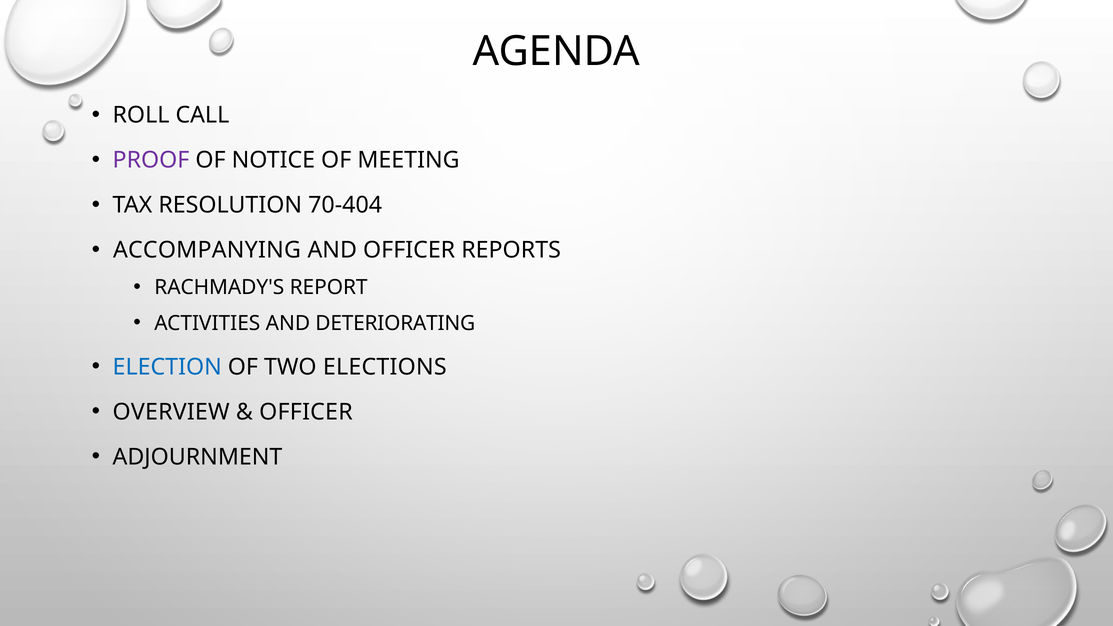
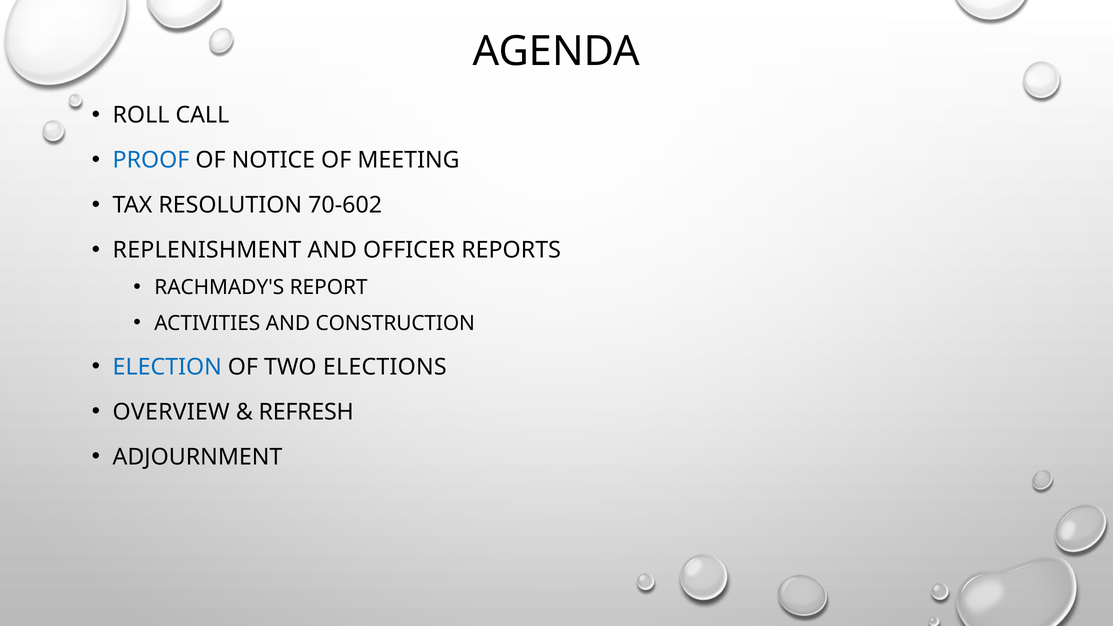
PROOF colour: purple -> blue (151, 160)
70-404: 70-404 -> 70-602 (345, 205)
ACCOMPANYING: ACCOMPANYING -> REPLENISHMENT (207, 250)
DETERIORATING: DETERIORATING -> CONSTRUCTION (395, 323)
OFFICER: OFFICER -> REFRESH (306, 412)
